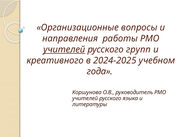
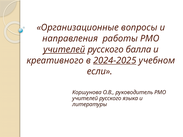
групп: групп -> балла (138, 50)
2024-2025 underline: none -> present (115, 61)
года: года -> если (100, 72)
